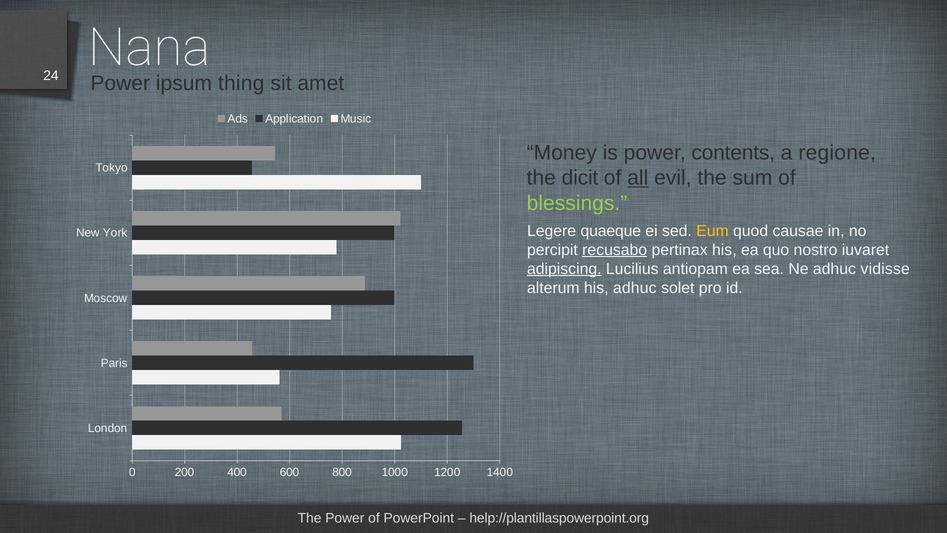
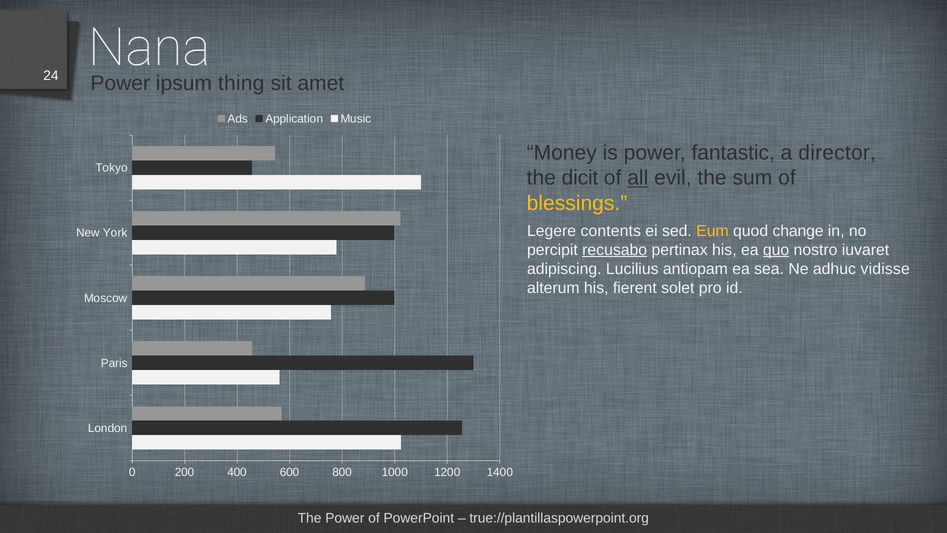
contents: contents -> fantastic (733, 153)
regione: regione -> director (837, 153)
blessings colour: light green -> yellow (577, 203)
quaeque: quaeque -> contents (611, 231)
causae: causae -> change (798, 231)
quo underline: none -> present (776, 250)
adipiscing underline: present -> none (564, 269)
his adhuc: adhuc -> fierent (635, 288)
help://plantillaspowerpoint.org: help://plantillaspowerpoint.org -> true://plantillaspowerpoint.org (559, 518)
